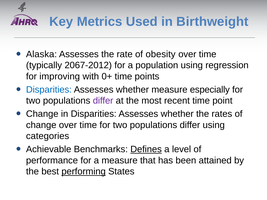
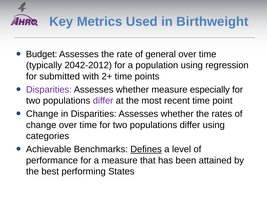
Alaska: Alaska -> Budget (42, 54)
obesity: obesity -> general (161, 54)
2067-2012: 2067-2012 -> 2042-2012 (88, 65)
improving: improving -> submitted (60, 77)
0+: 0+ -> 2+ (107, 77)
Disparities colour: blue -> purple (49, 90)
performing underline: present -> none (84, 172)
